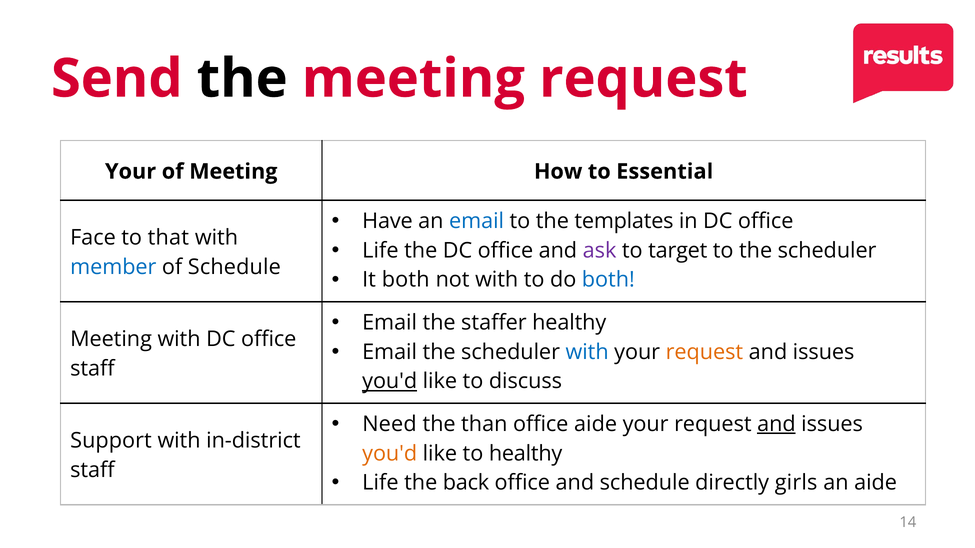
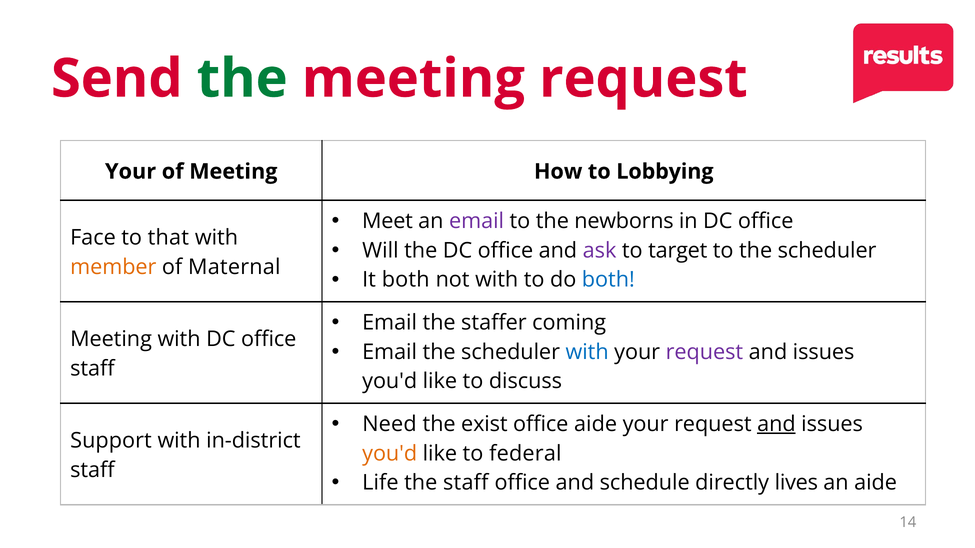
the colour: black -> green (242, 79)
Essential: Essential -> Lobbying (665, 172)
Have: Have -> Meet (387, 221)
email colour: blue -> purple (477, 221)
templates: templates -> newborns (624, 221)
Life: Life -> Will (380, 251)
member colour: blue -> orange (113, 267)
of Schedule: Schedule -> Maternal (234, 267)
staffer healthy: healthy -> coming (569, 323)
request colour: orange -> purple (704, 352)
you'd underline: present -> none (390, 382)
than: than -> exist (484, 424)
to healthy: healthy -> federal (525, 454)
the back: back -> staff (466, 483)
girls: girls -> lives (796, 483)
